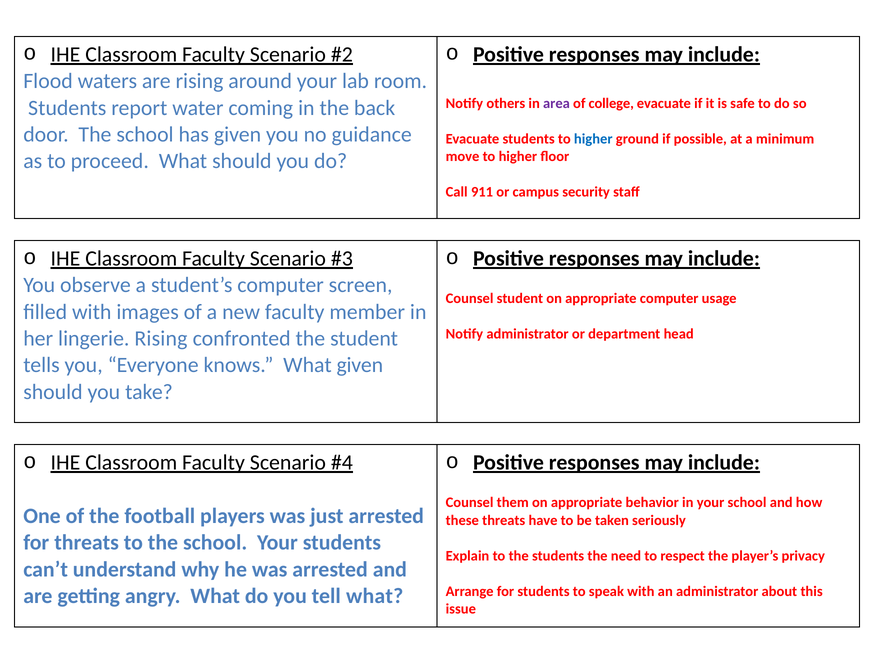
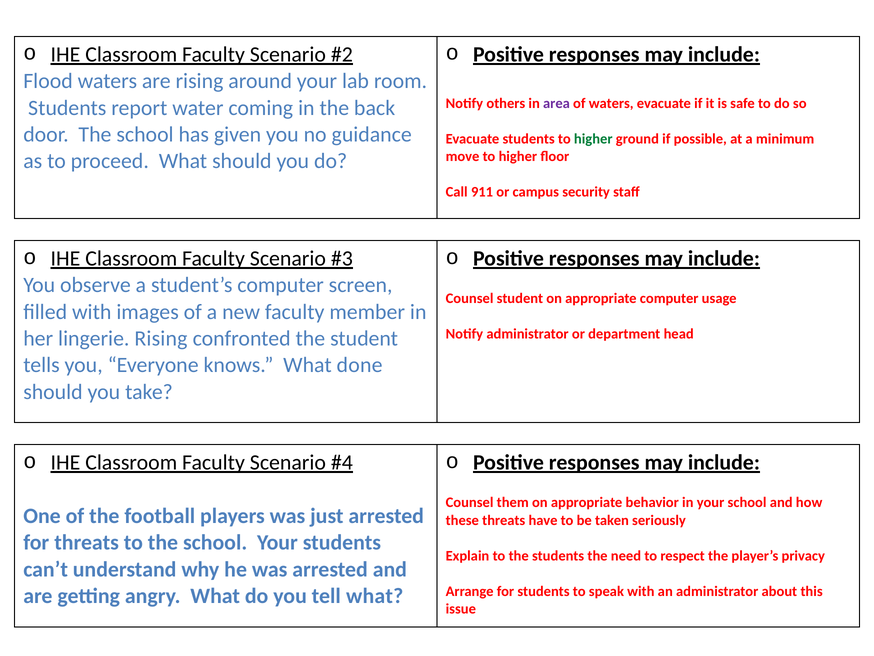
of college: college -> waters (611, 103)
higher colour: blue -> green (593, 139)
What given: given -> done (360, 365)
